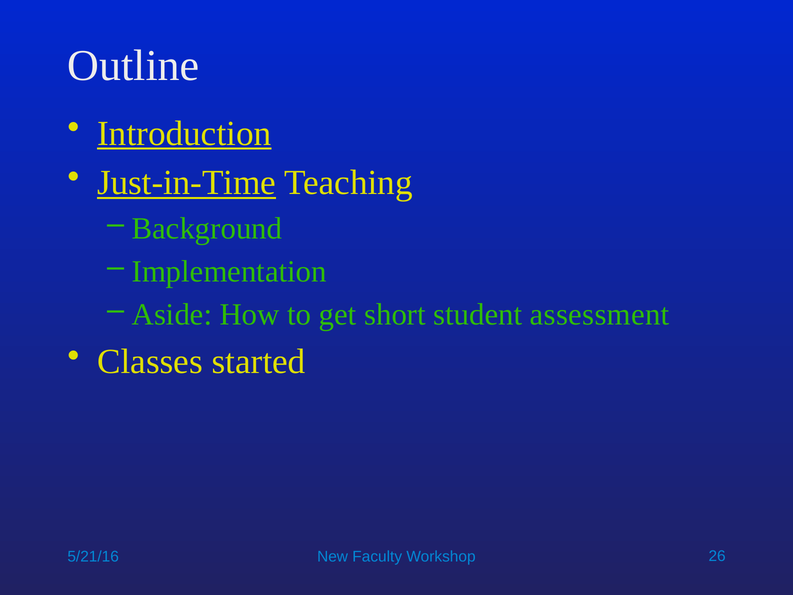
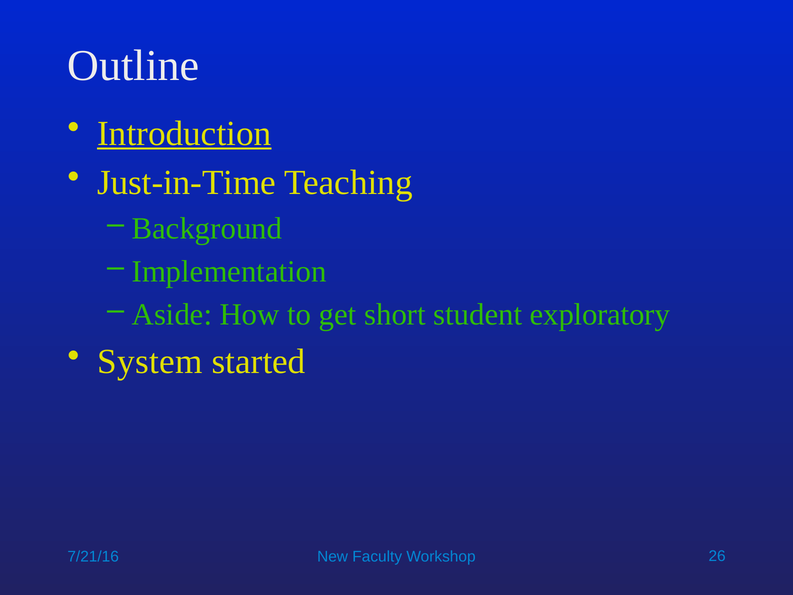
Just-in-Time underline: present -> none (187, 183)
assessment: assessment -> exploratory (600, 315)
Classes: Classes -> System (150, 362)
5/21/16: 5/21/16 -> 7/21/16 (93, 556)
